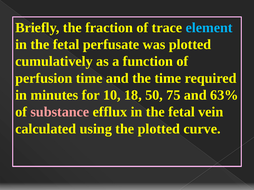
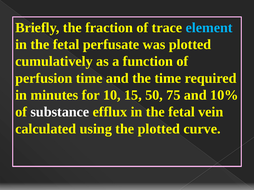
18: 18 -> 15 (133, 95)
63%: 63% -> 10% (224, 95)
substance colour: pink -> white (60, 112)
